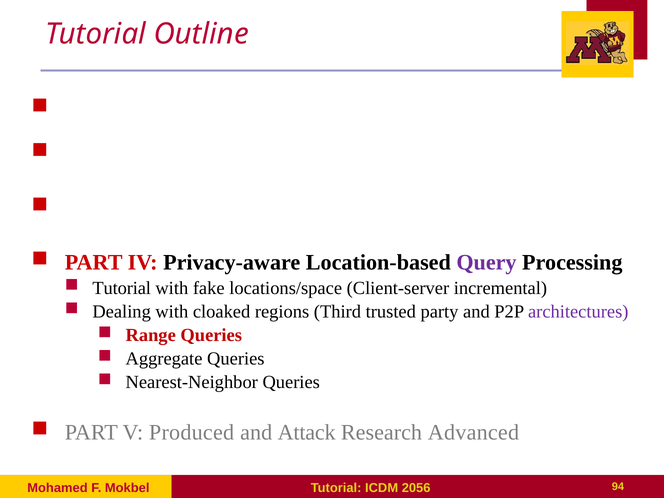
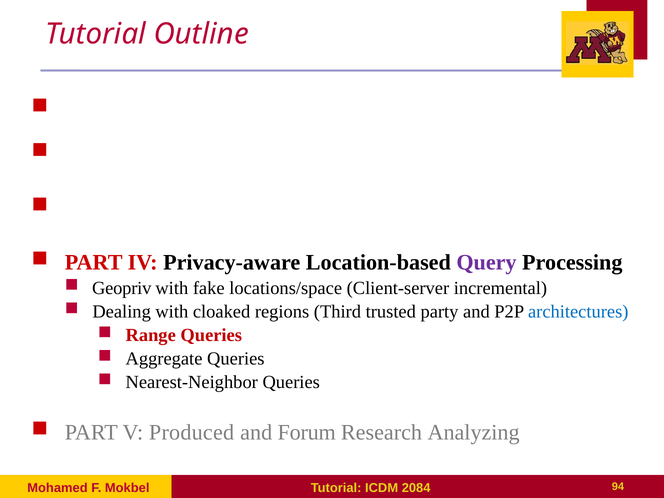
Tutorial: Tutorial -> Geopriv (122, 288)
architectures colour: purple -> blue (578, 312)
Attack: Attack -> Forum (307, 432)
Advanced: Advanced -> Analyzing (474, 432)
2056: 2056 -> 2084 (416, 488)
